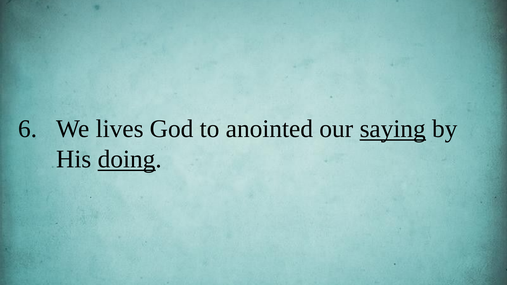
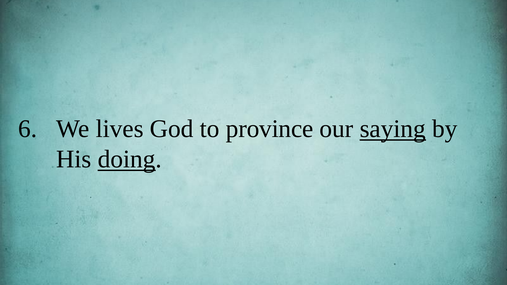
anointed: anointed -> province (270, 129)
